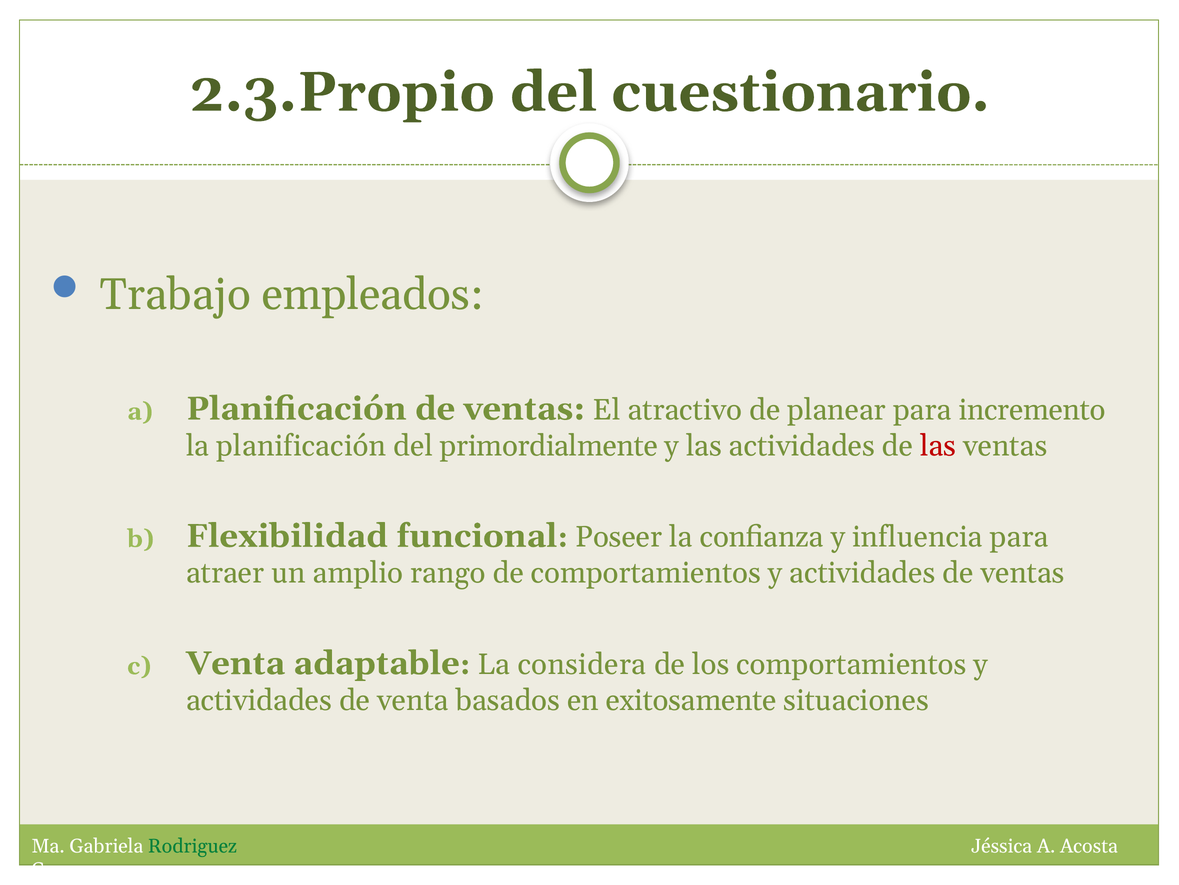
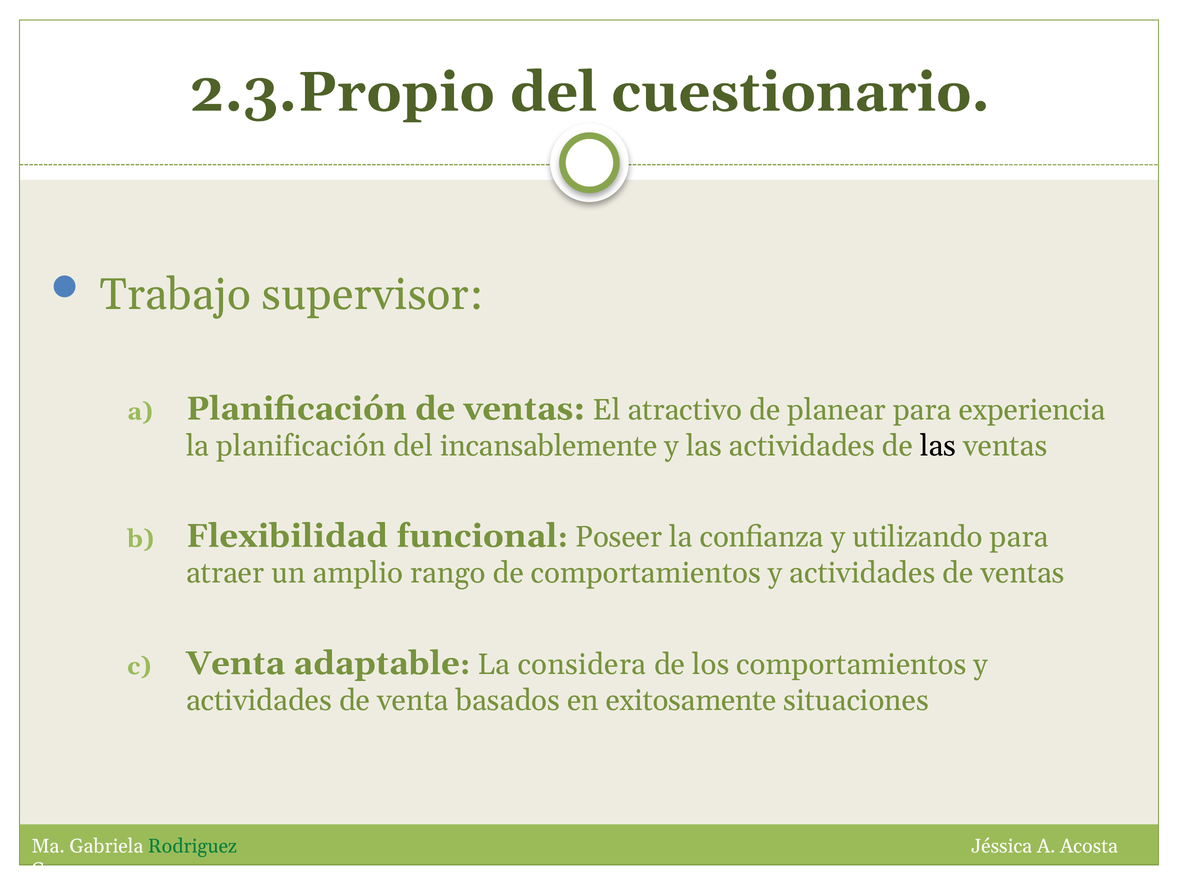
empleados: empleados -> supervisor (372, 294)
incremento: incremento -> experiencia (1032, 409)
primordialmente: primordialmente -> incansablemente (549, 445)
las colour: red -> black (938, 445)
influencia: influencia -> utilizando (917, 537)
